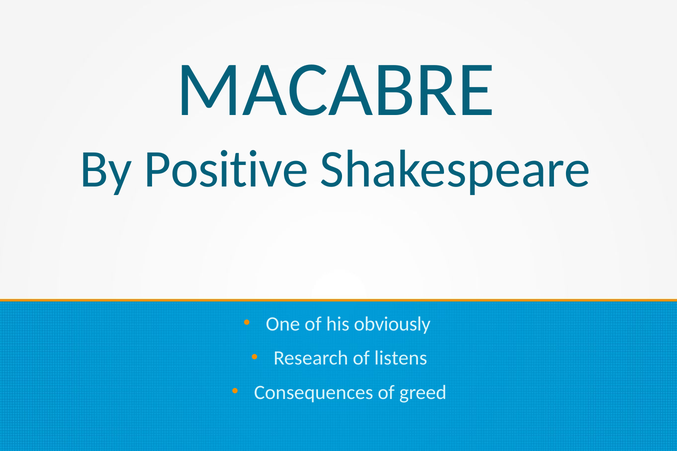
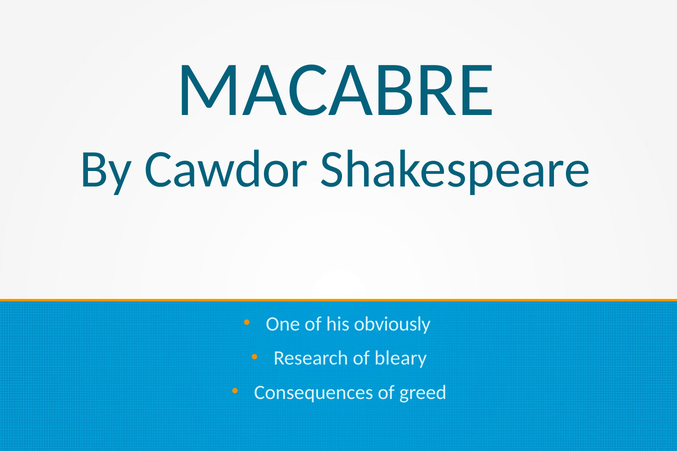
Positive: Positive -> Cawdor (226, 169)
listens: listens -> bleary (401, 358)
